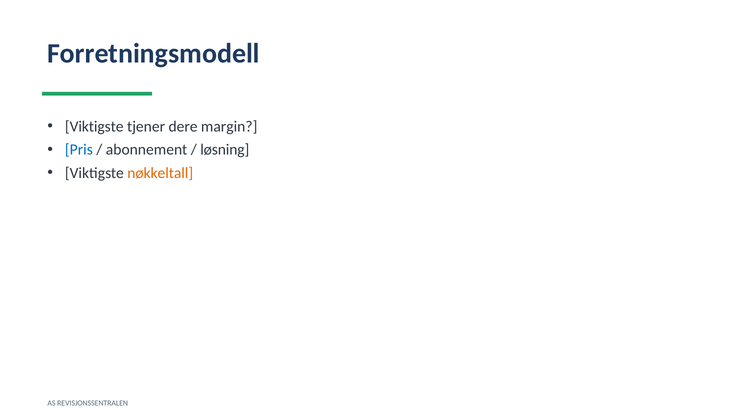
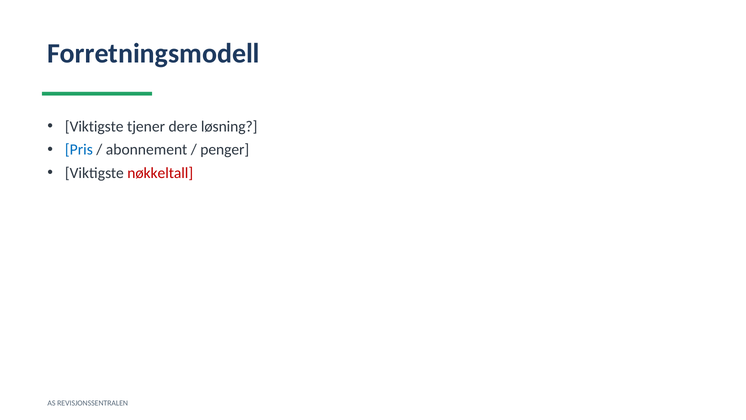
margin: margin -> løsning (229, 126)
løsning: løsning -> penger (225, 150)
nøkkeltall colour: orange -> red (160, 173)
